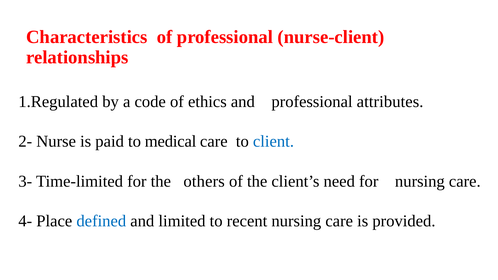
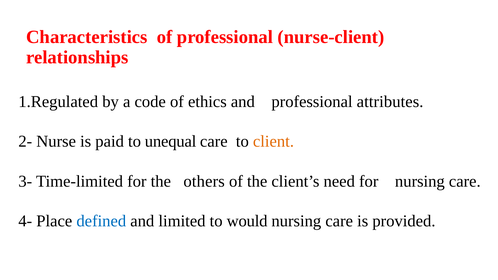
medical: medical -> unequal (171, 141)
client colour: blue -> orange (273, 141)
recent: recent -> would (247, 221)
